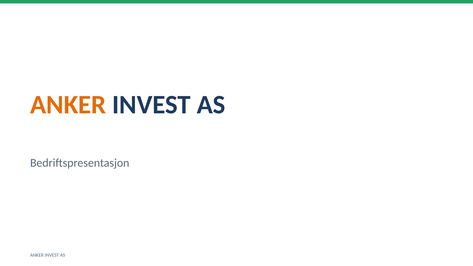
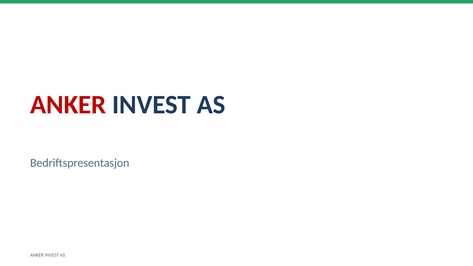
ANKER colour: orange -> red (68, 105)
